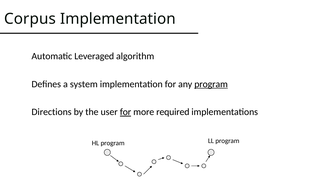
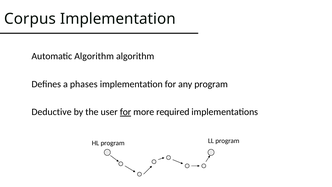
Automatic Leveraged: Leveraged -> Algorithm (94, 56)
system: system -> phases (84, 84)
program underline: present -> none (211, 84)
Directions: Directions -> Deductive (52, 112)
